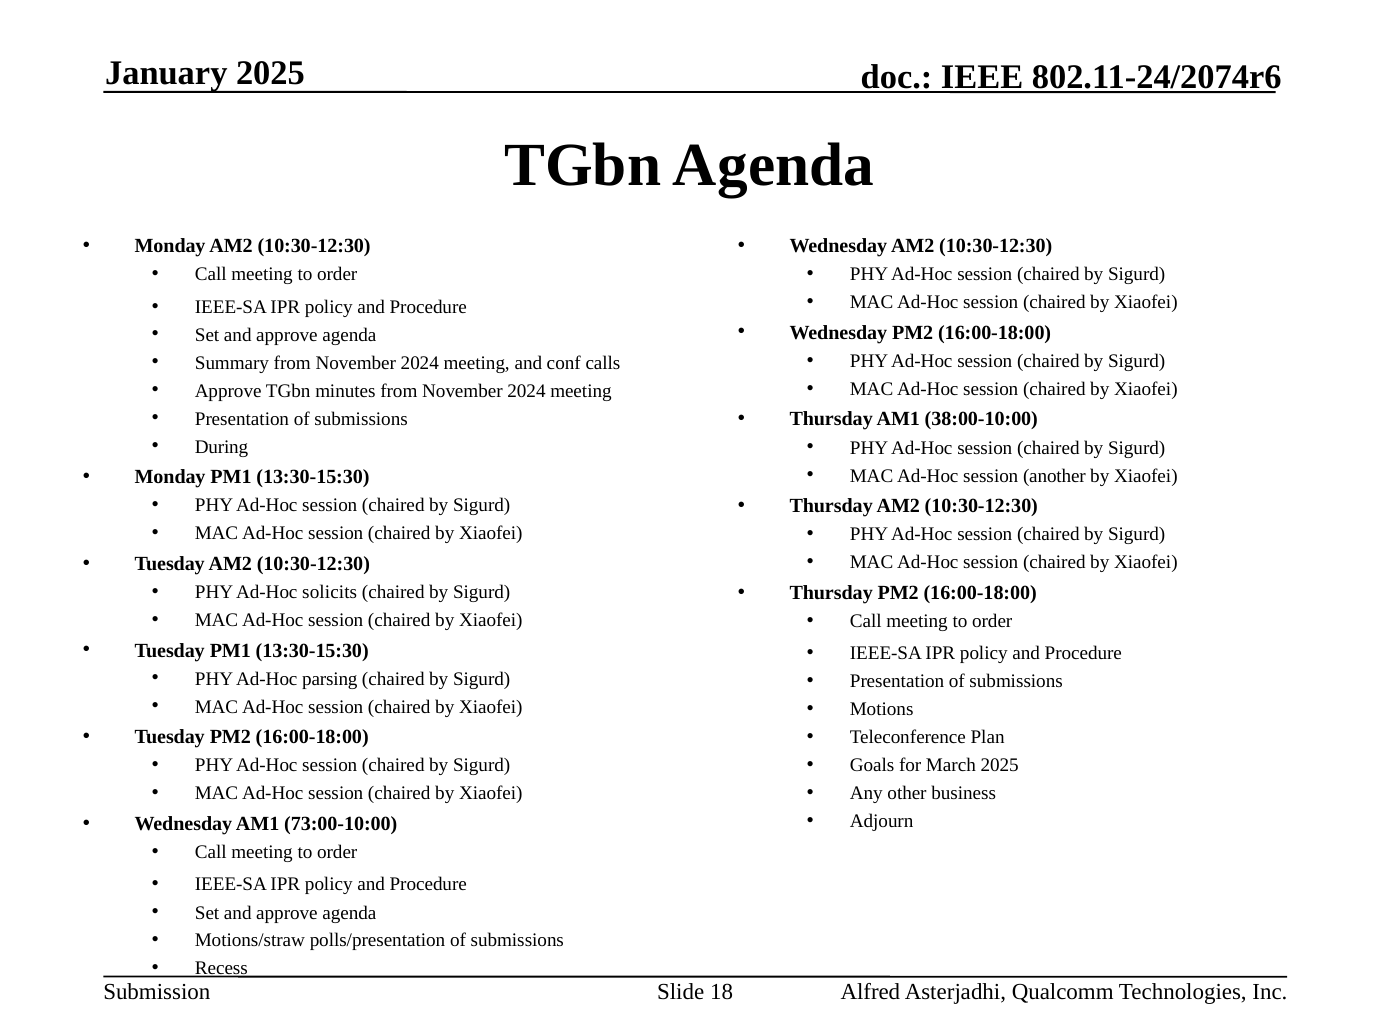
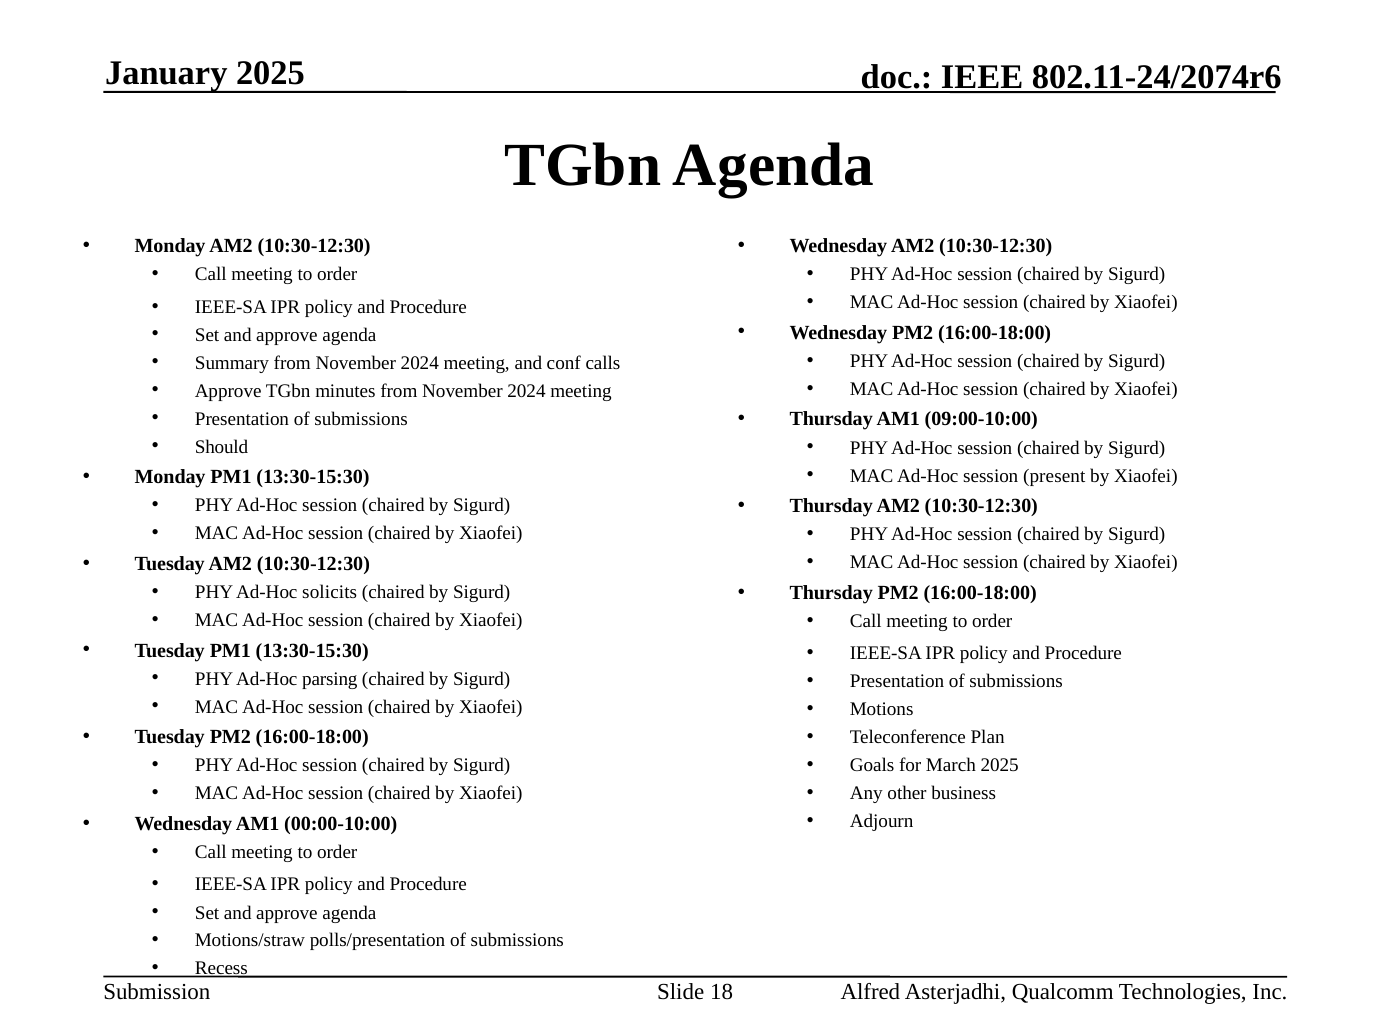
38:00-10:00: 38:00-10:00 -> 09:00-10:00 (981, 419)
During: During -> Should (221, 447)
another: another -> present (1054, 476)
73:00-10:00: 73:00-10:00 -> 00:00-10:00 (341, 824)
